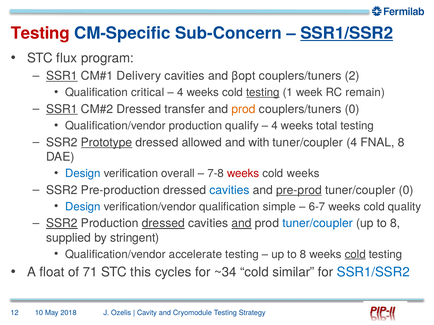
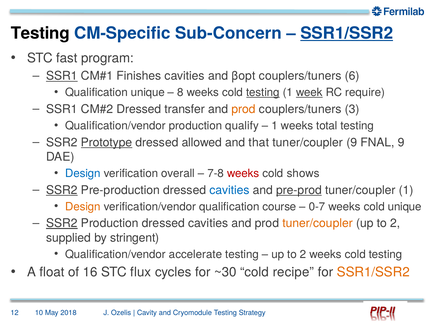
Testing colour: red -> black (40, 33)
flux: flux -> fast (67, 58)
Delivery: Delivery -> Finishes (139, 76)
2: 2 -> 6 (352, 76)
Qualification critical: critical -> unique (148, 93)
4: 4 -> 8 (180, 93)
week underline: none -> present (309, 93)
remain: remain -> require (365, 93)
SSR1 underline: present -> none (62, 109)
couplers/tuners 0: 0 -> 3 (352, 109)
4: 4 -> 1 (275, 126)
with: with -> that (259, 143)
tuner/coupler 4: 4 -> 9 (352, 143)
FNAL 8: 8 -> 9 (401, 143)
cold weeks: weeks -> shows (303, 174)
SSR2 underline: none -> present (62, 190)
tuner/coupler 0: 0 -> 1 (406, 190)
Design colour: blue -> orange (83, 207)
simple: simple -> course (279, 207)
6-7: 6-7 -> 0-7 (317, 207)
cold quality: quality -> unique (405, 207)
dressed underline: present -> none (163, 224)
and underline: present -> none (242, 224)
tuner/coupler colour: blue -> orange (318, 224)
8: 8 -> 2 (395, 224)
8: 8 -> 2 (303, 255)
cold underline: present -> none (355, 255)
71: 71 -> 16 (90, 272)
this: this -> flux (141, 272)
~34: ~34 -> ~30 (225, 272)
similar: similar -> recipe (293, 272)
SSR1/SSR2 colour: blue -> orange (373, 272)
